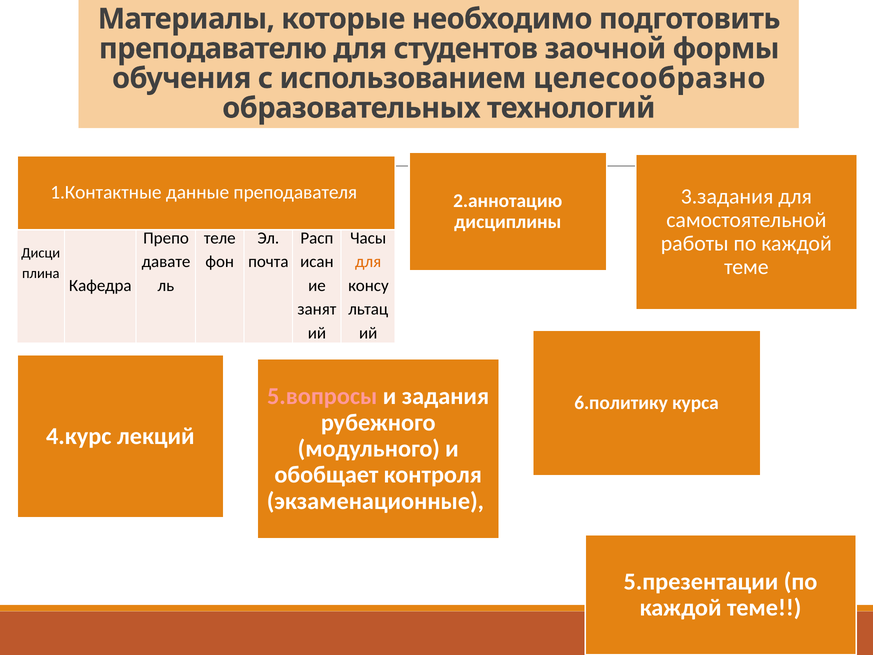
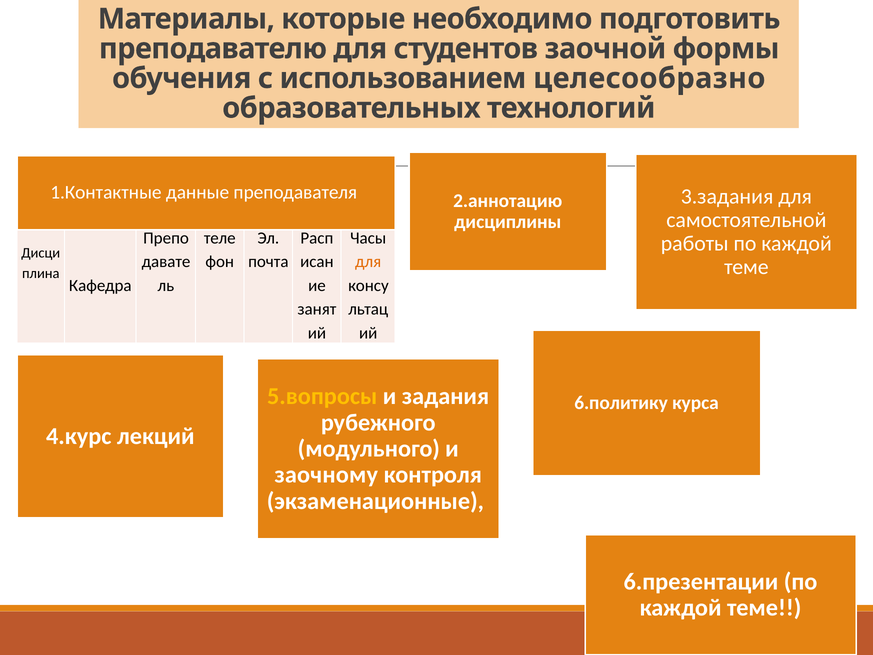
5.вопросы colour: pink -> yellow (322, 396)
обобщает: обобщает -> заочному (326, 475)
5.презентации: 5.презентации -> 6.презентации (701, 581)
